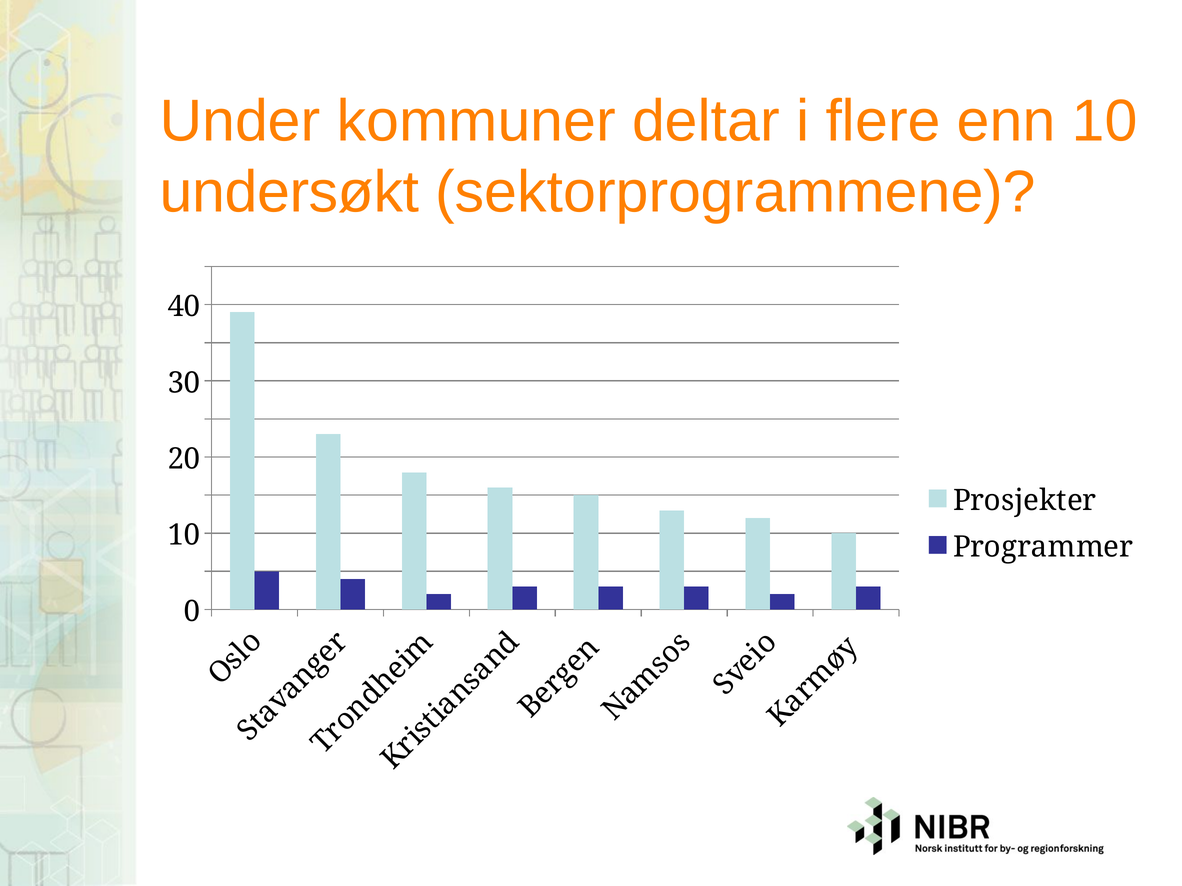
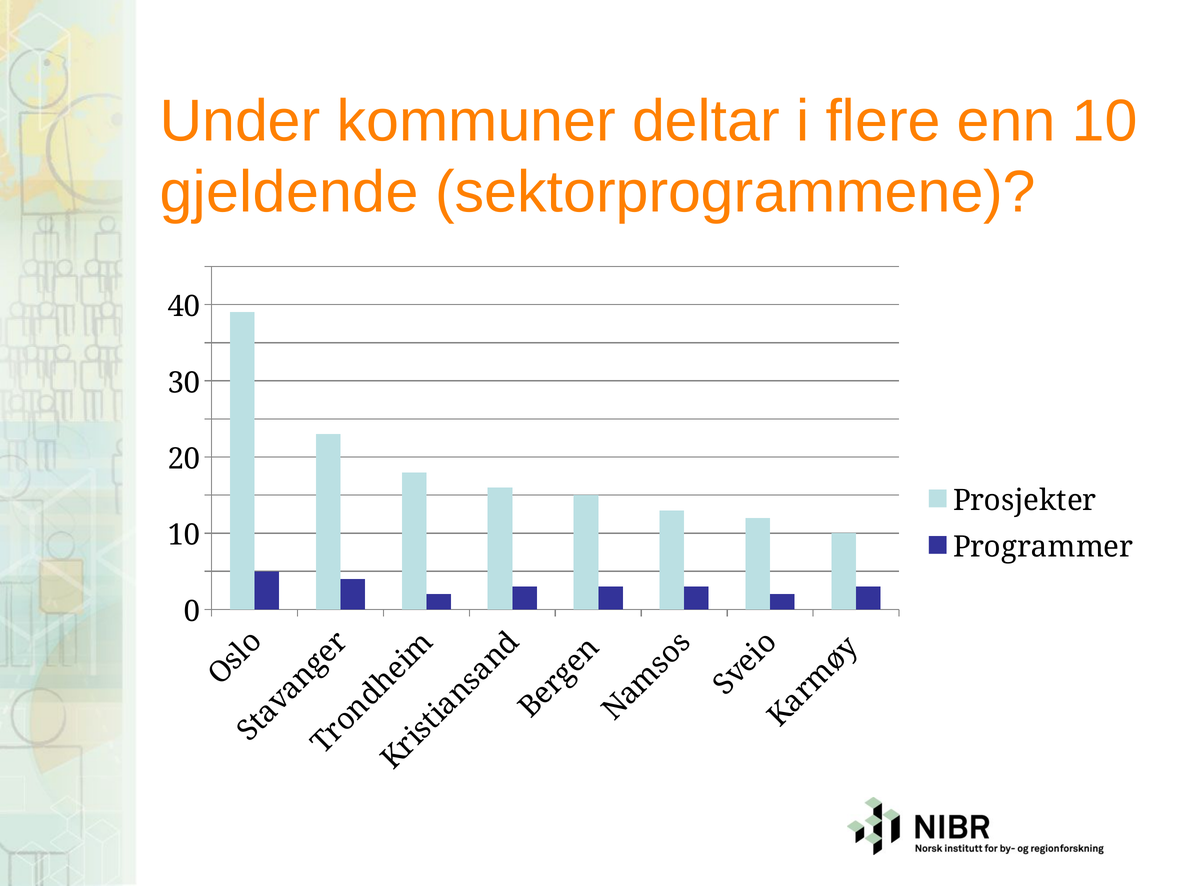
undersøkt: undersøkt -> gjeldende (289, 192)
